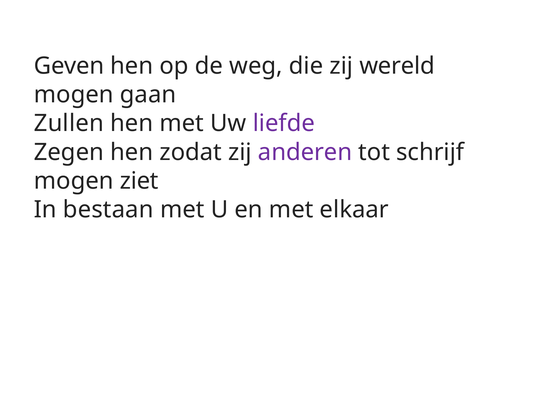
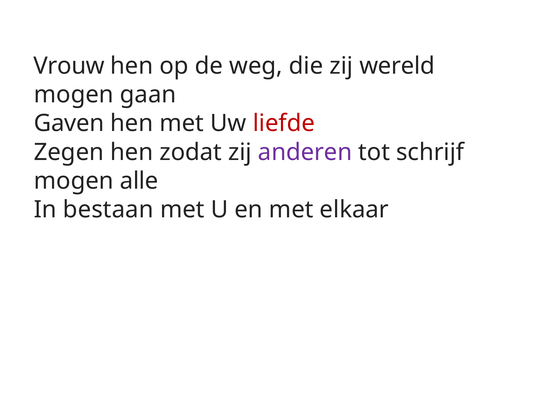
Geven: Geven -> Vrouw (69, 66)
Zullen: Zullen -> Gaven (69, 123)
liefde colour: purple -> red (284, 123)
ziet: ziet -> alle (139, 181)
